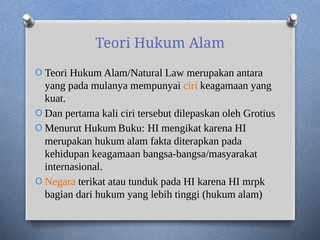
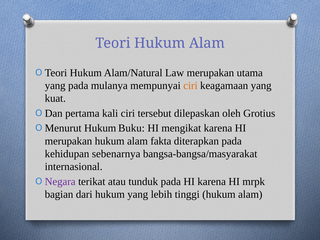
antara: antara -> utama (250, 73)
kehidupan keagamaan: keagamaan -> sebenarnya (116, 154)
Negara colour: orange -> purple (60, 182)
